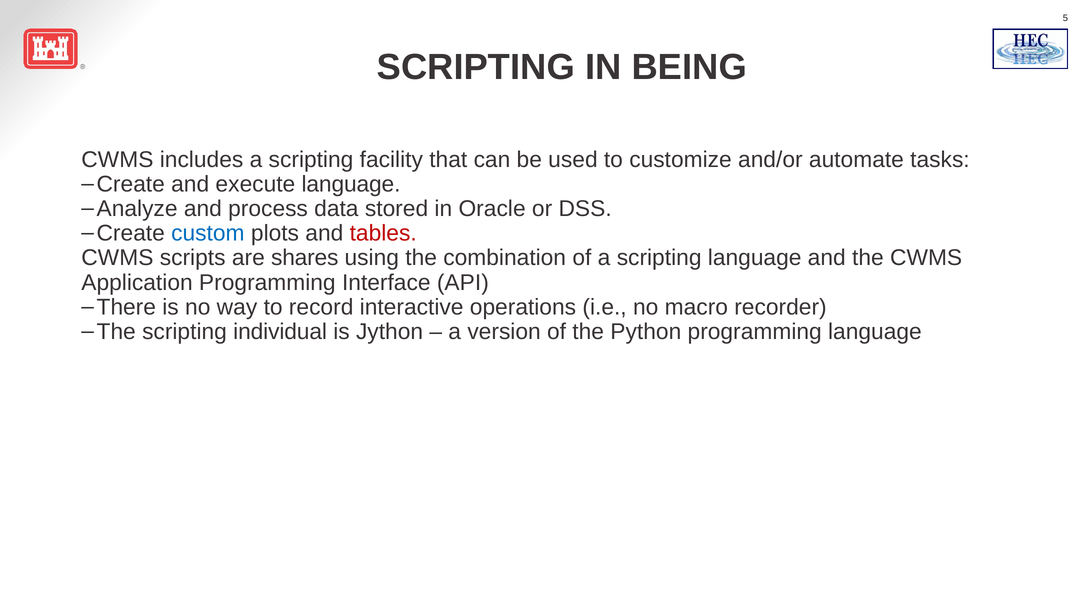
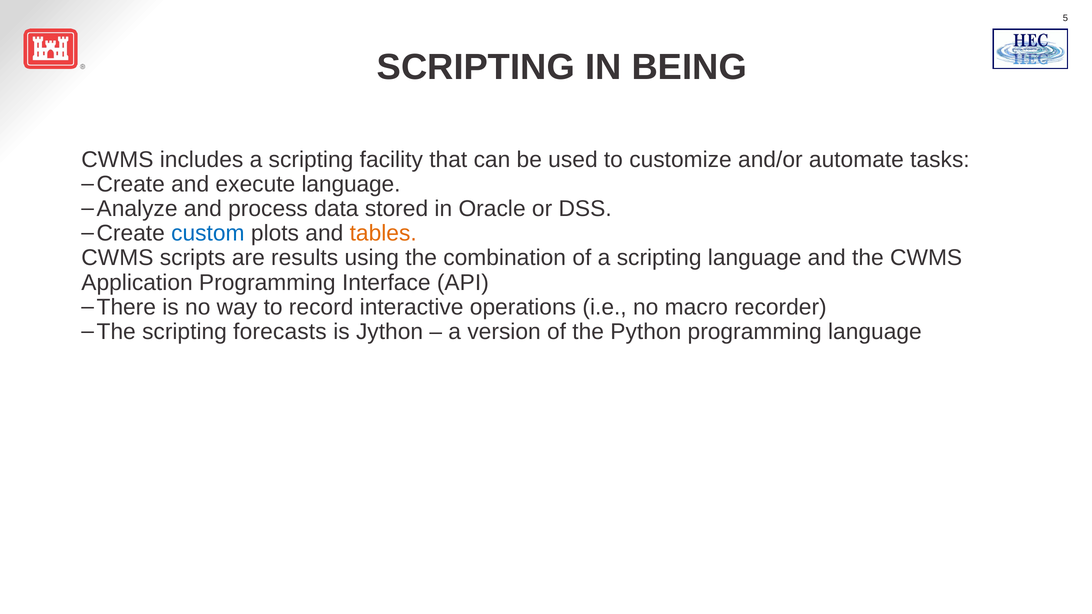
tables colour: red -> orange (383, 233)
shares: shares -> results (305, 258)
individual: individual -> forecasts (280, 332)
